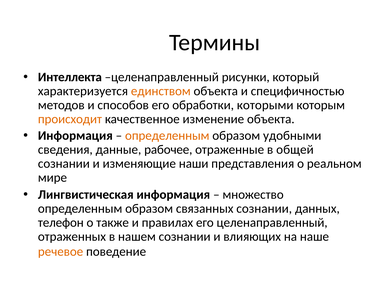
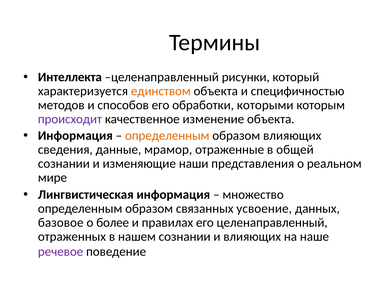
происходит colour: orange -> purple (70, 119)
образом удобными: удобными -> влияющих (292, 136)
рабочее: рабочее -> мрамор (168, 150)
связанных сознании: сознании -> усвоение (264, 208)
телефон: телефон -> базовое (61, 222)
также: также -> более (113, 222)
речевое colour: orange -> purple (61, 251)
